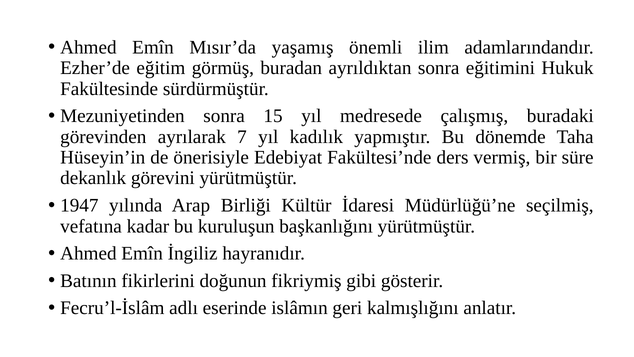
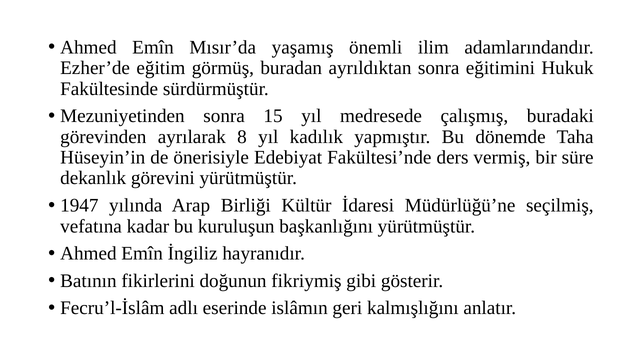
7: 7 -> 8 (242, 137)
